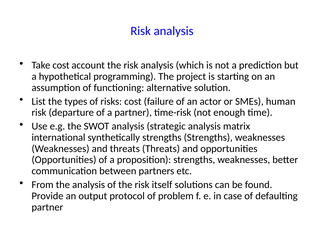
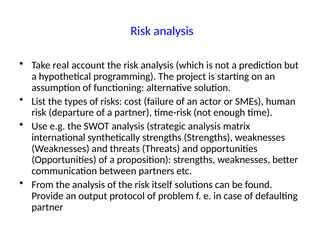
Take cost: cost -> real (61, 65)
